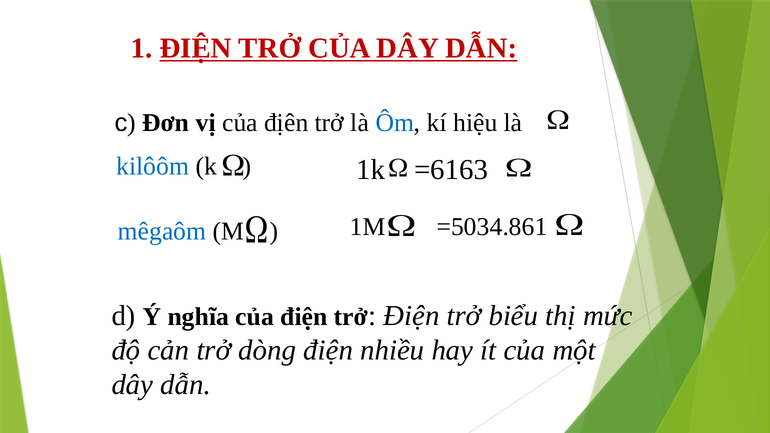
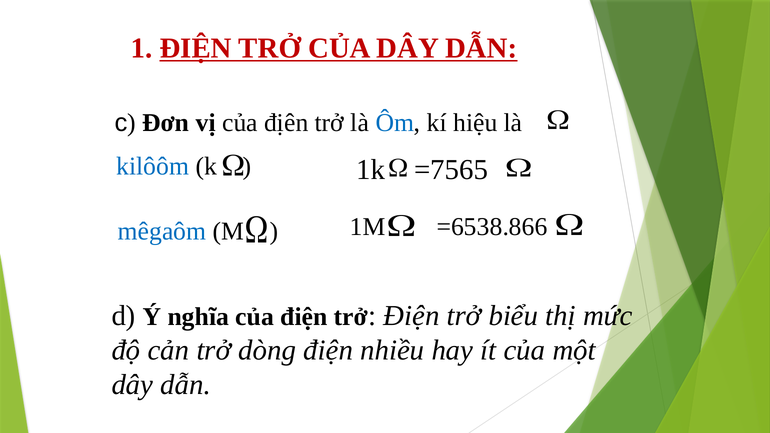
=6163: =6163 -> =7565 (451, 170)
=5034.861: =5034.861 -> =6538.866 (492, 227)
